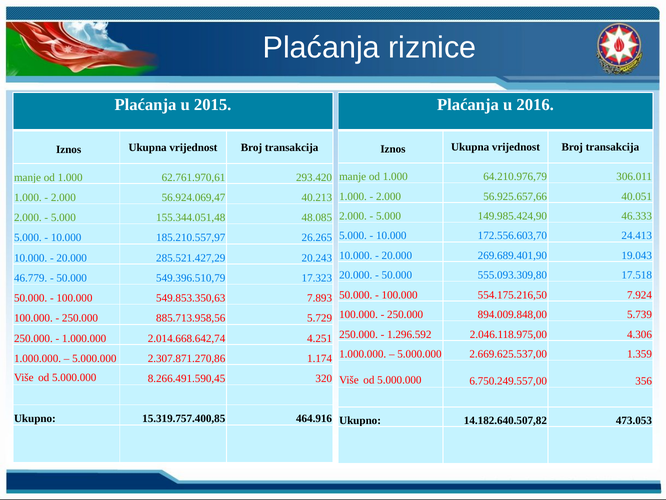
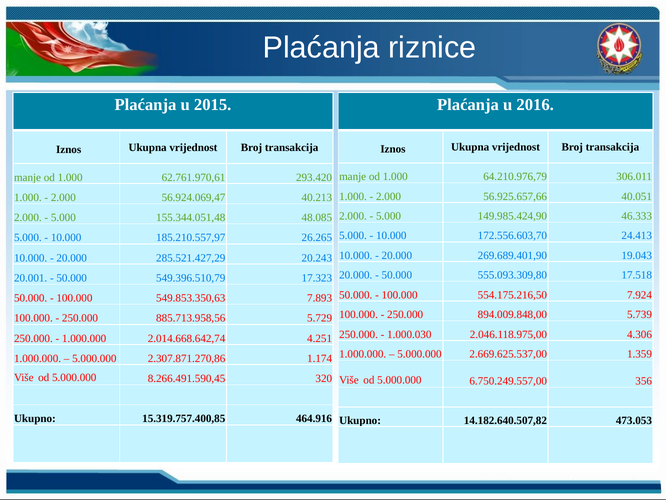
46.779: 46.779 -> 20.001 (31, 278)
1.296.592: 1.296.592 -> 1.000.030 (409, 334)
